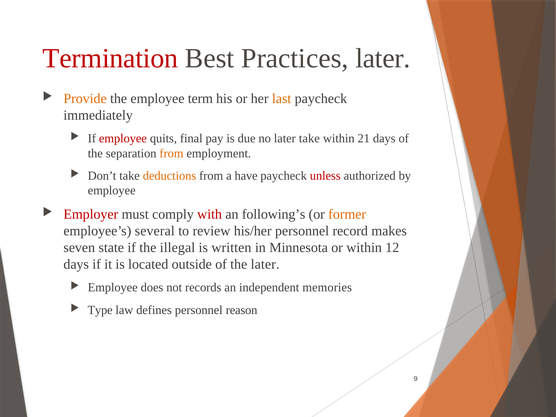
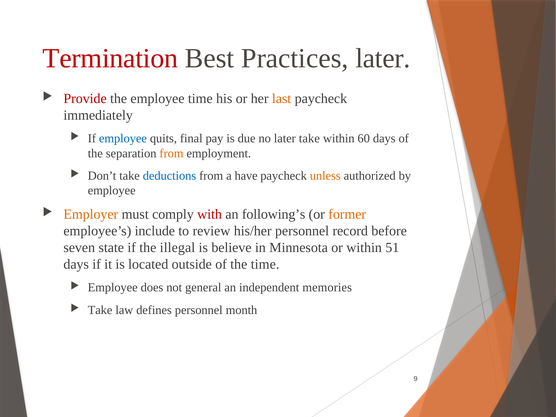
Provide colour: orange -> red (85, 98)
employee term: term -> time (200, 98)
employee colour: red -> blue (123, 138)
21: 21 -> 60 (364, 138)
deductions colour: orange -> blue (170, 176)
unless colour: red -> orange (325, 176)
Employer colour: red -> orange (91, 214)
several: several -> include (155, 231)
makes: makes -> before (389, 231)
written: written -> believe (231, 248)
12: 12 -> 51 (392, 248)
the later: later -> time (265, 264)
records: records -> general (203, 288)
Type: Type -> Take (100, 310)
reason: reason -> month (242, 310)
